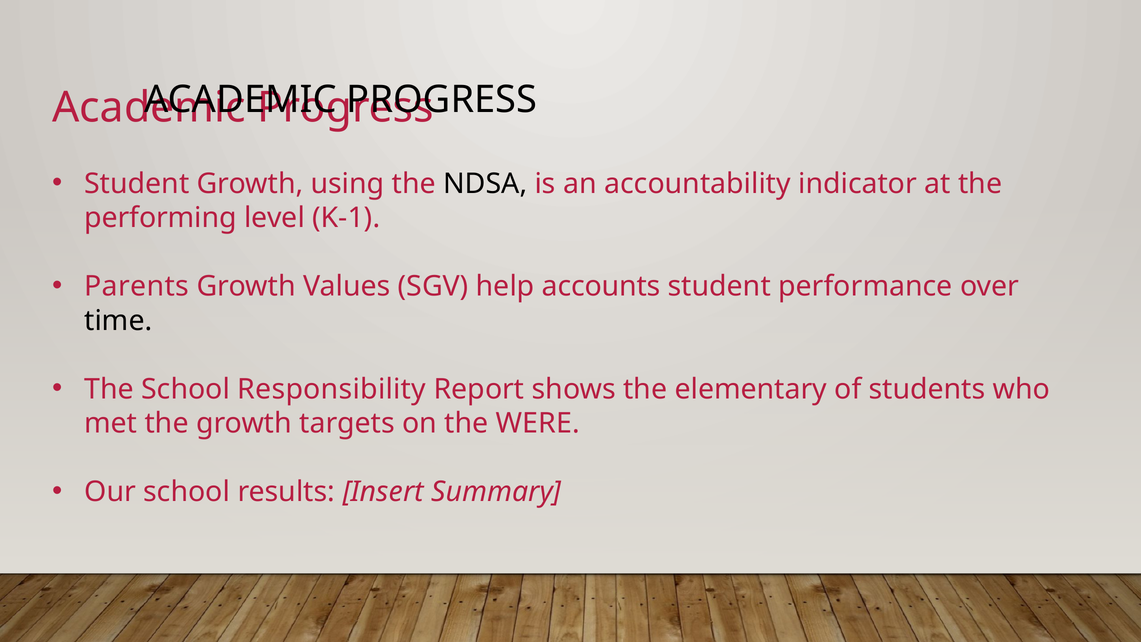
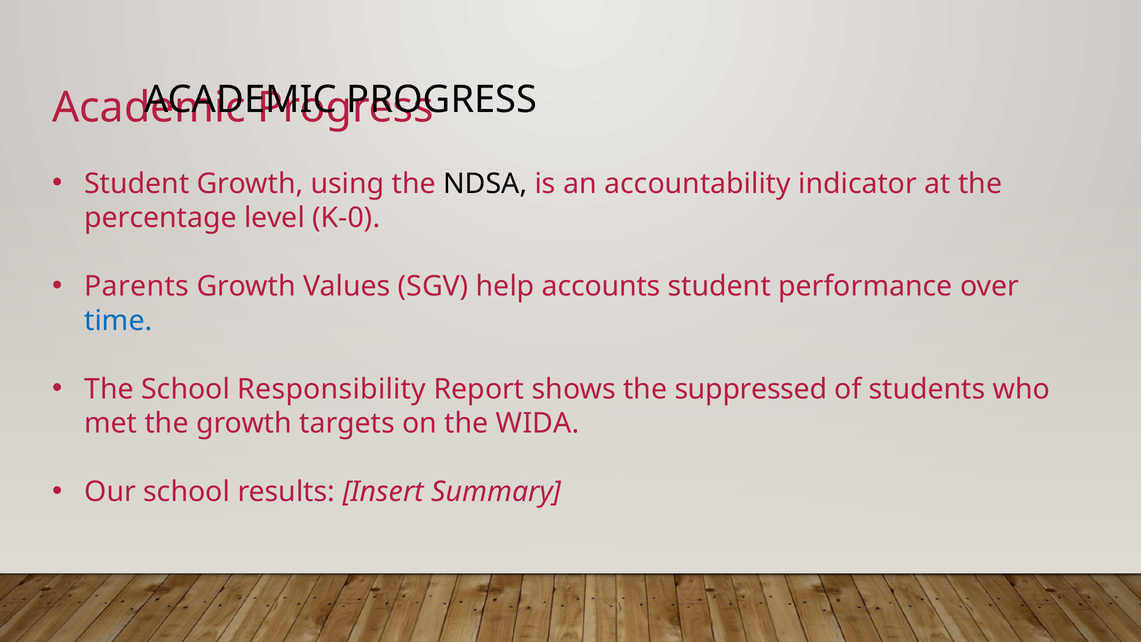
performing: performing -> percentage (160, 218)
K-1: K-1 -> K-0 (346, 218)
time colour: black -> blue (118, 321)
elementary: elementary -> suppressed (751, 389)
WERE: WERE -> WIDA (538, 423)
